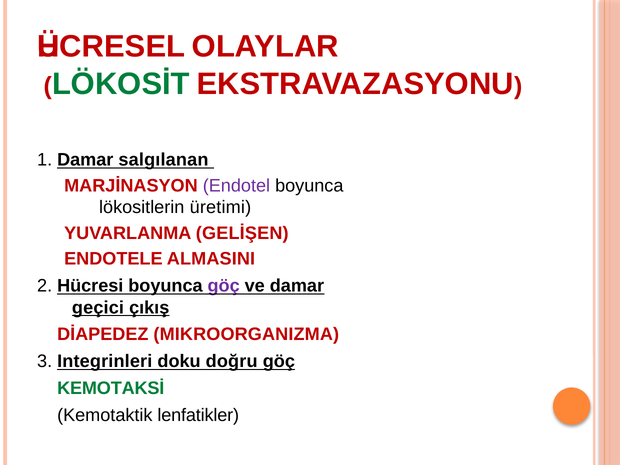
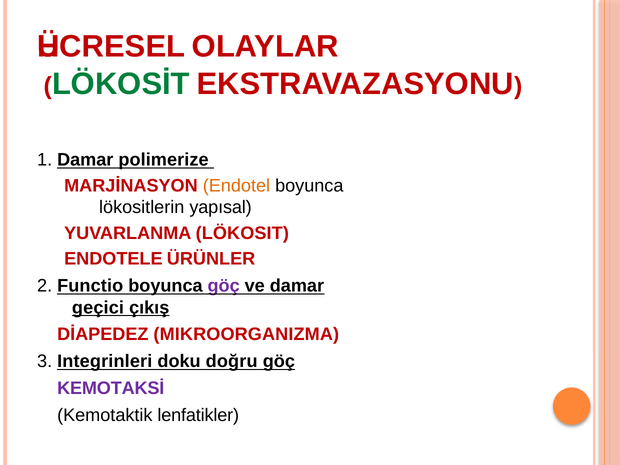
salgılanan: salgılanan -> polimerize (164, 160)
Endotel colour: purple -> orange (236, 186)
üretimi: üretimi -> yapısal (221, 207)
GELİŞEN: GELİŞEN -> LÖKOSIT (242, 233)
ALMASINI: ALMASINI -> ÜRÜNLER (211, 259)
Hücresi: Hücresi -> Functio (90, 286)
KEMOTAKSİ colour: green -> purple (111, 388)
